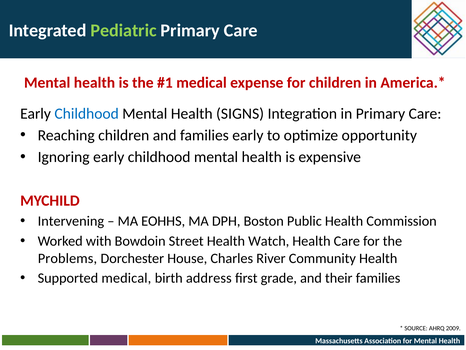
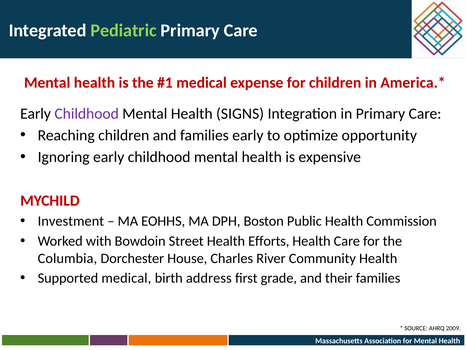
Childhood colour: blue -> purple (87, 113)
Intervening: Intervening -> Investment (71, 221)
Watch: Watch -> Efforts (269, 241)
Problems: Problems -> Columbia (67, 258)
